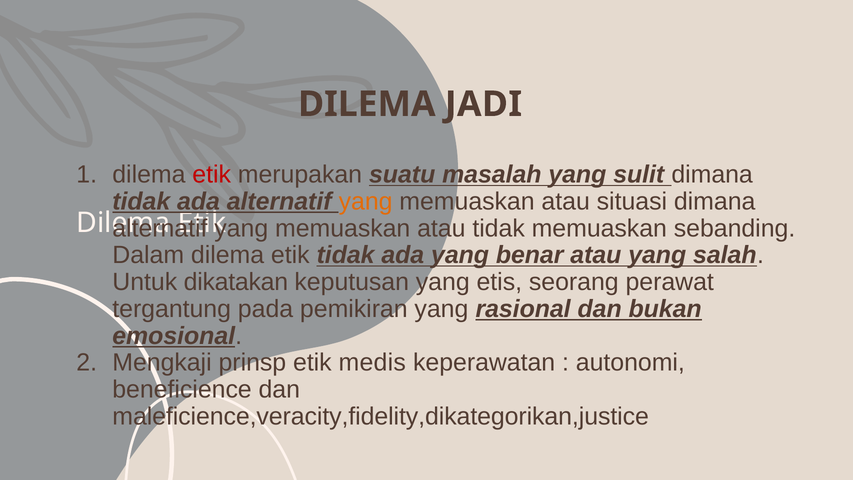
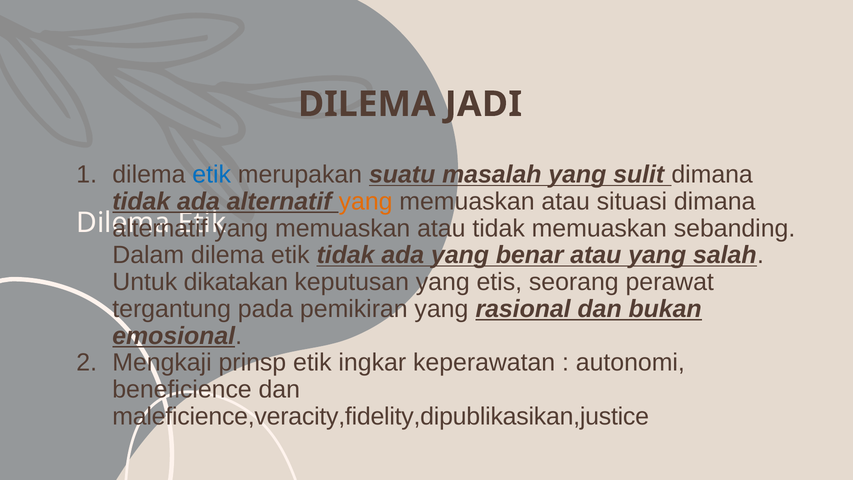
etik colour: red -> blue (212, 174)
medis: medis -> ingkar (372, 363)
maleficience,veracity,fidelity,dikategorikan,justice: maleficience,veracity,fidelity,dikategorikan,justice -> maleficience,veracity,fidelity,dipublikasikan,justice (381, 416)
